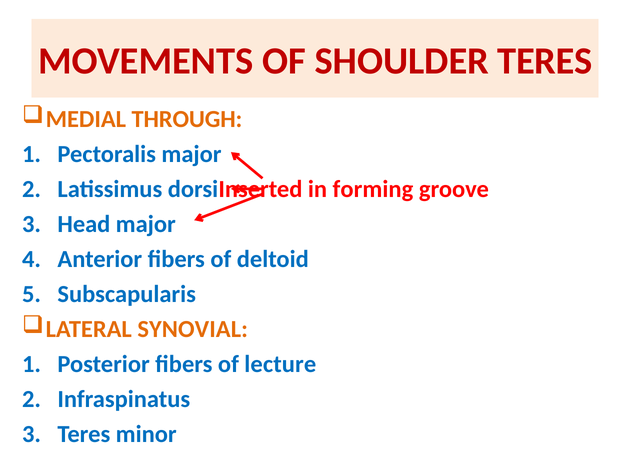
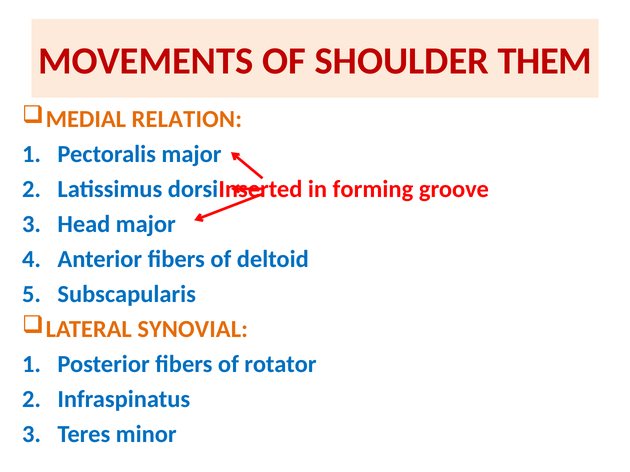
SHOULDER TERES: TERES -> THEM (545, 61)
THROUGH: THROUGH -> RELATION (187, 119)
lecture: lecture -> rotator (280, 364)
